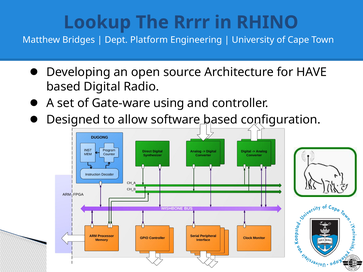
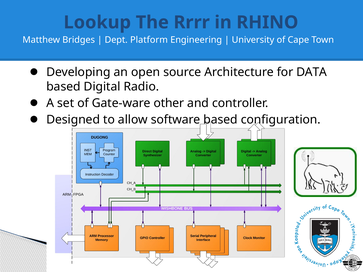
HAVE: HAVE -> DATA (312, 72)
using: using -> other (169, 103)
